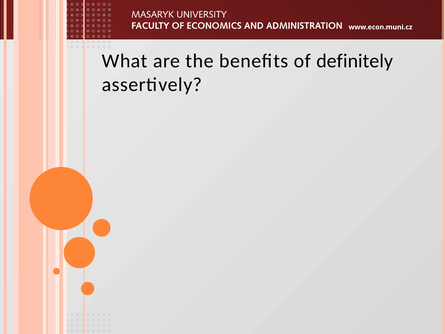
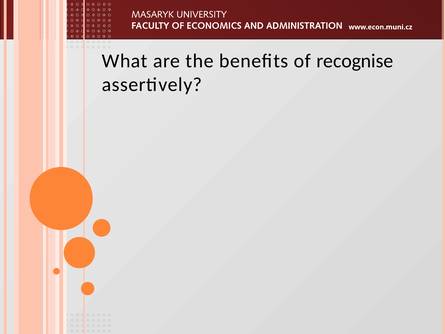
definitely: definitely -> recognise (355, 61)
